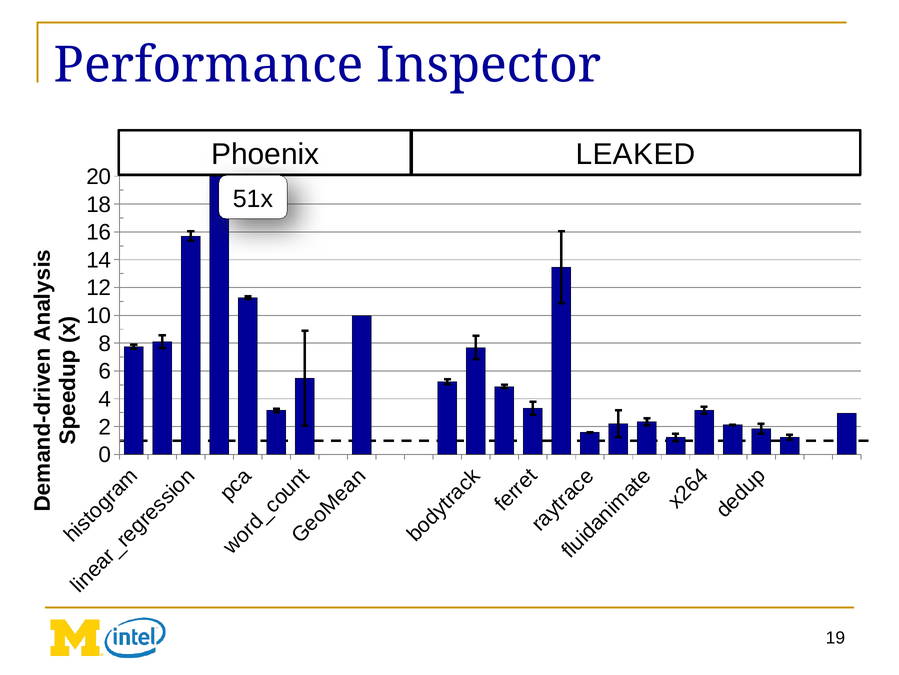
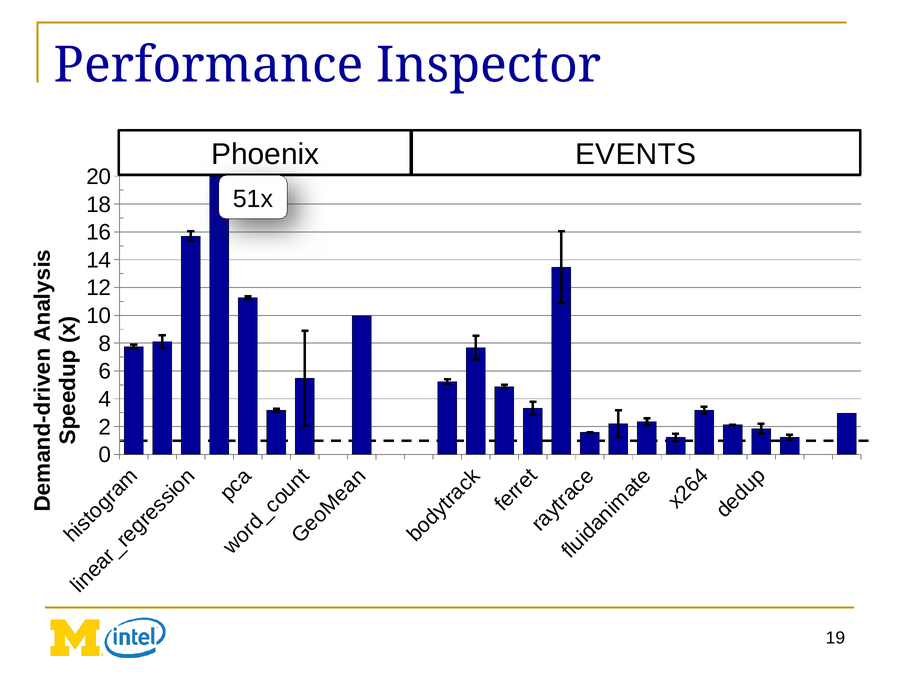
LEAKED: LEAKED -> EVENTS (636, 154)
